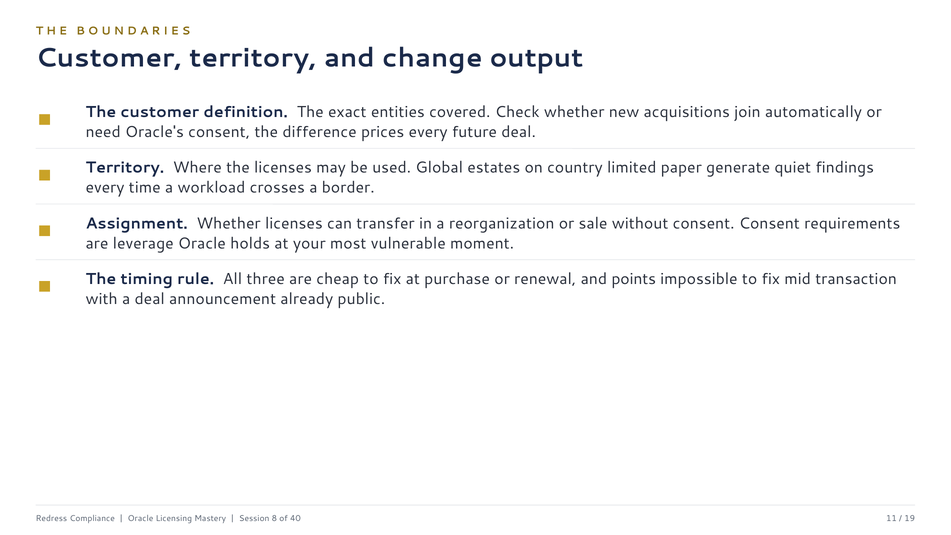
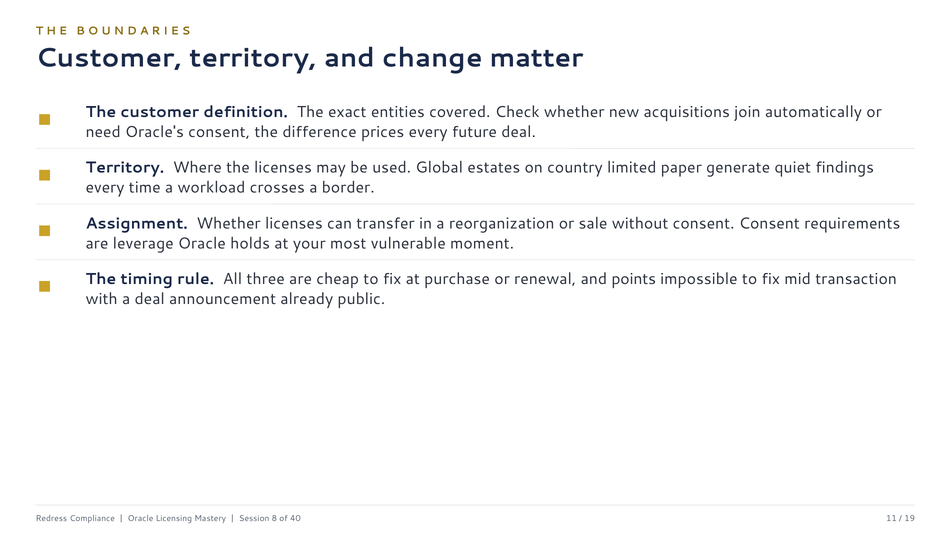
output: output -> matter (537, 58)
